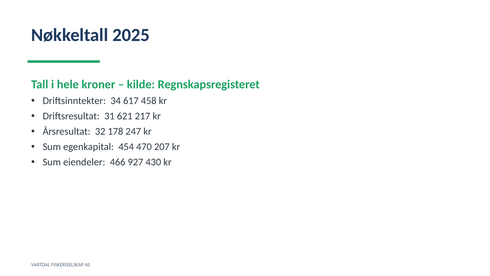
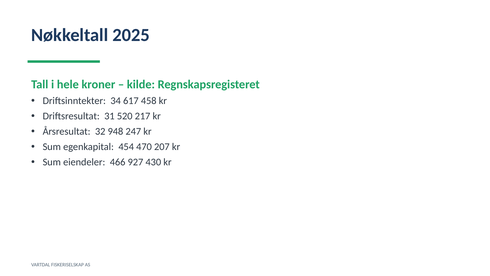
621: 621 -> 520 (125, 116)
178: 178 -> 948 (115, 131)
